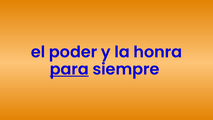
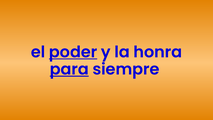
poder underline: none -> present (73, 52)
